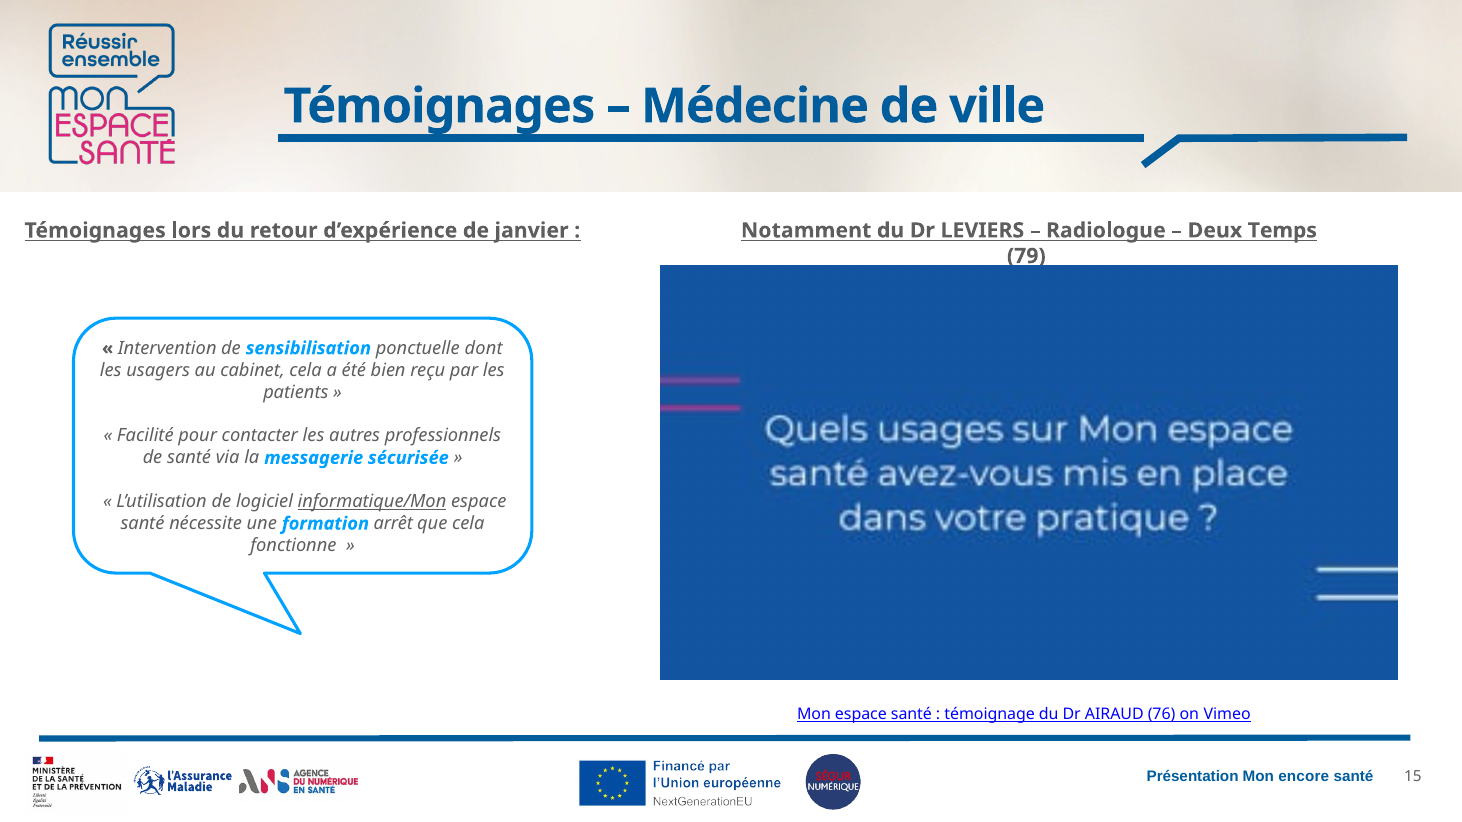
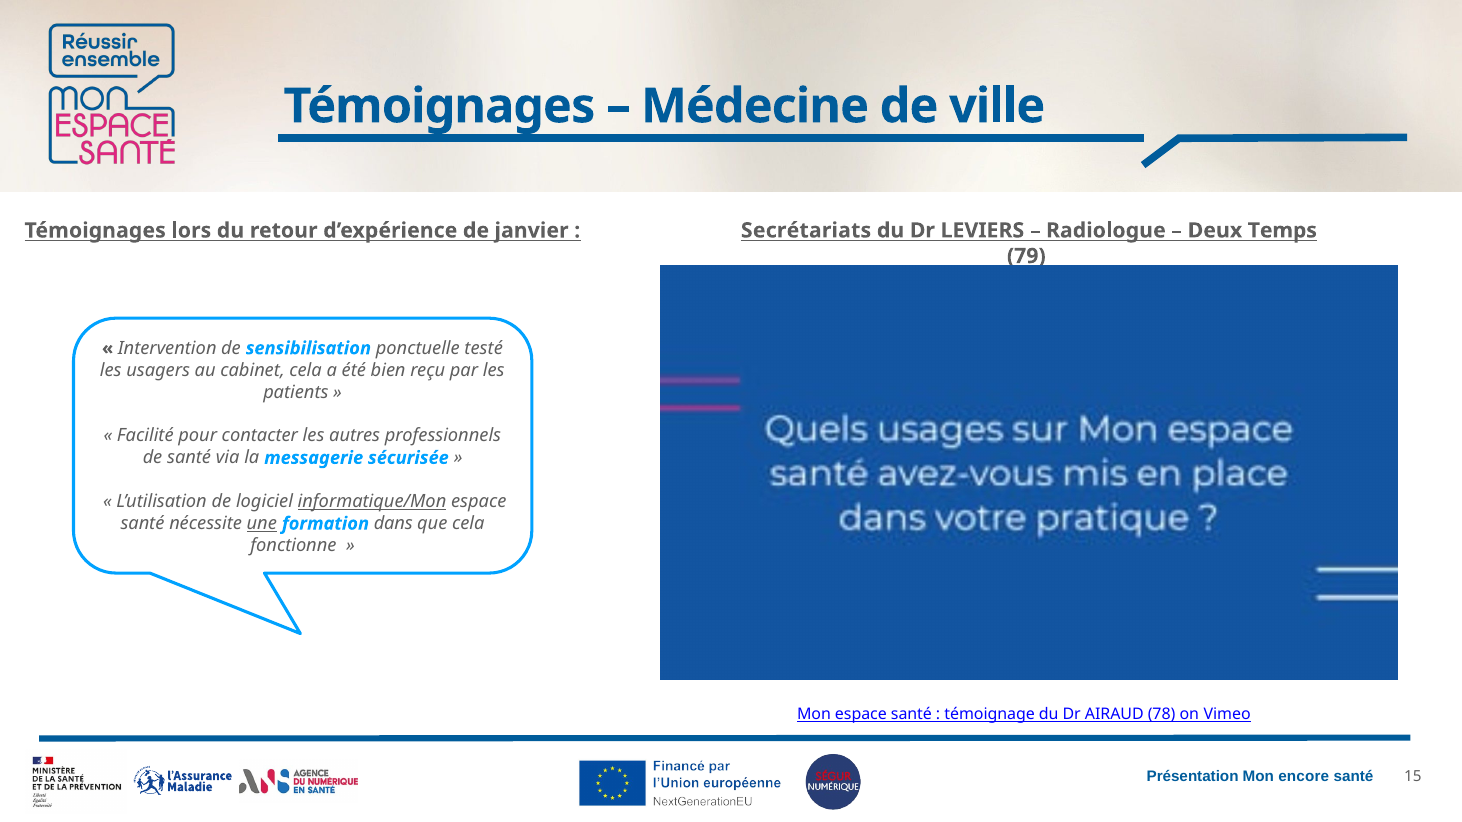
Notamment: Notamment -> Secrétariats (806, 231)
dont: dont -> testé (484, 348)
une underline: none -> present (262, 524)
arrêt: arrêt -> dans (393, 524)
76: 76 -> 78 (1162, 714)
